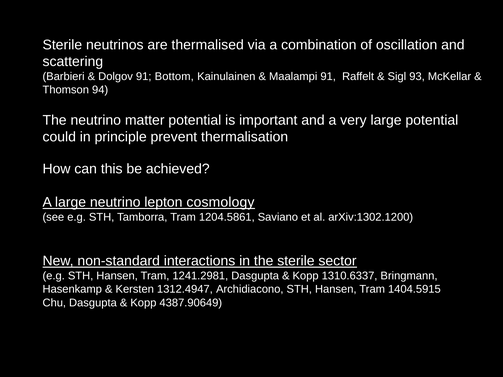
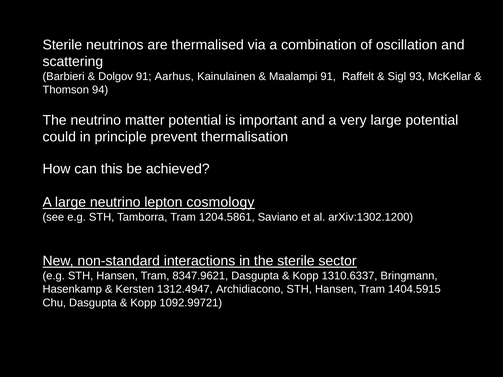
Bottom: Bottom -> Aarhus (174, 77)
1241.2981: 1241.2981 -> 8347.9621 (200, 276)
4387.90649: 4387.90649 -> 1092.99721 (191, 303)
